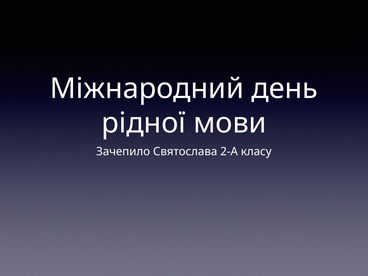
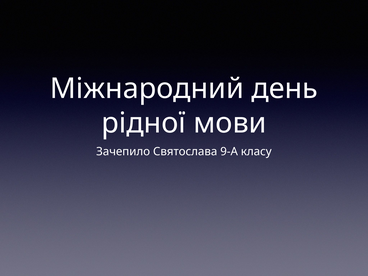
2-А: 2-А -> 9-А (229, 151)
